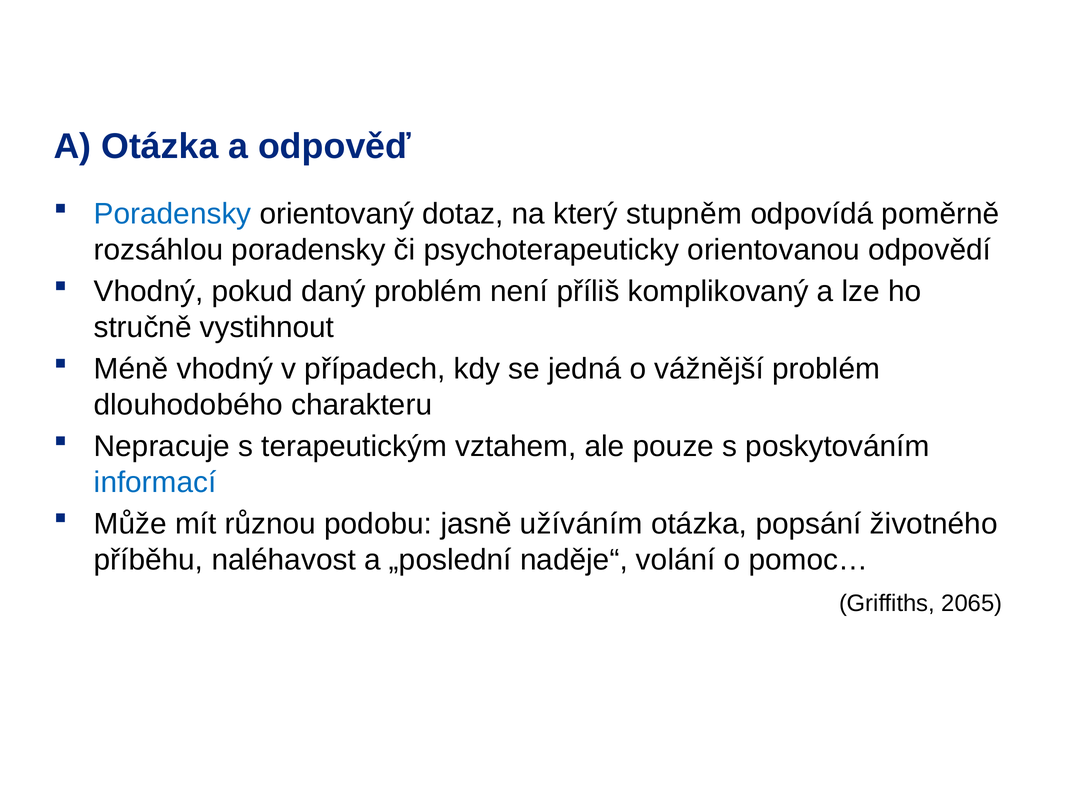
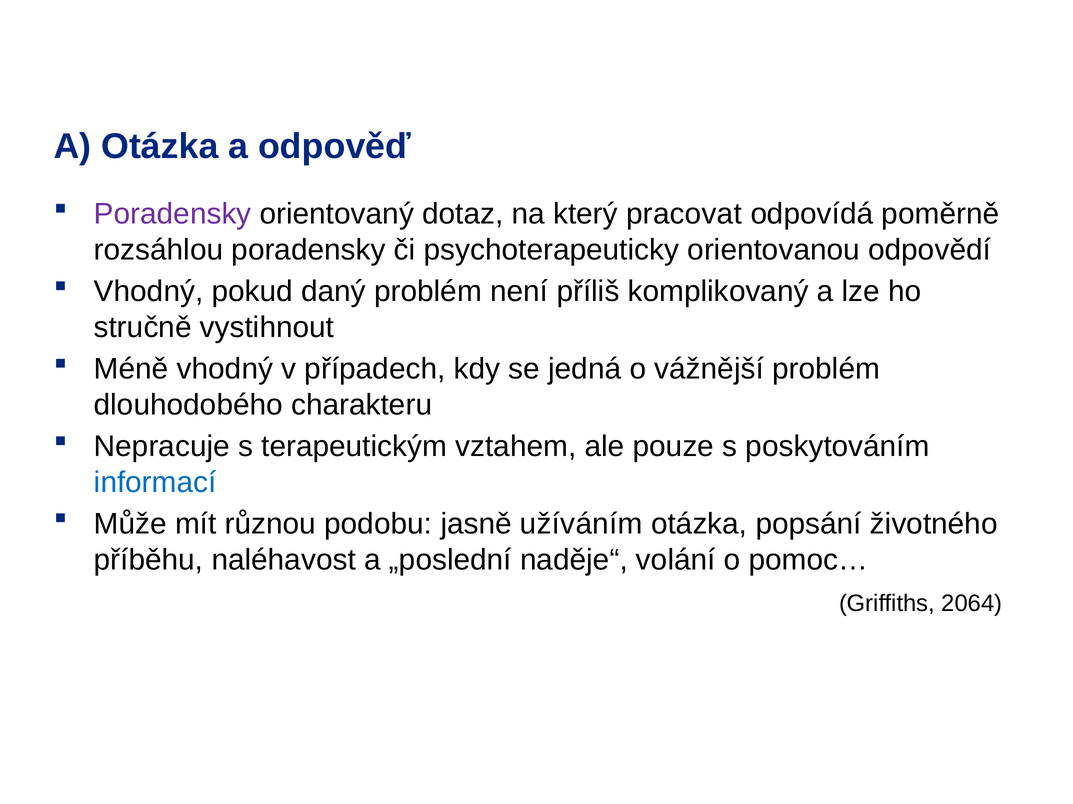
Poradensky colour: blue -> purple (173, 214)
stupněm: stupněm -> pracovat (684, 214)
2065: 2065 -> 2064 (972, 604)
